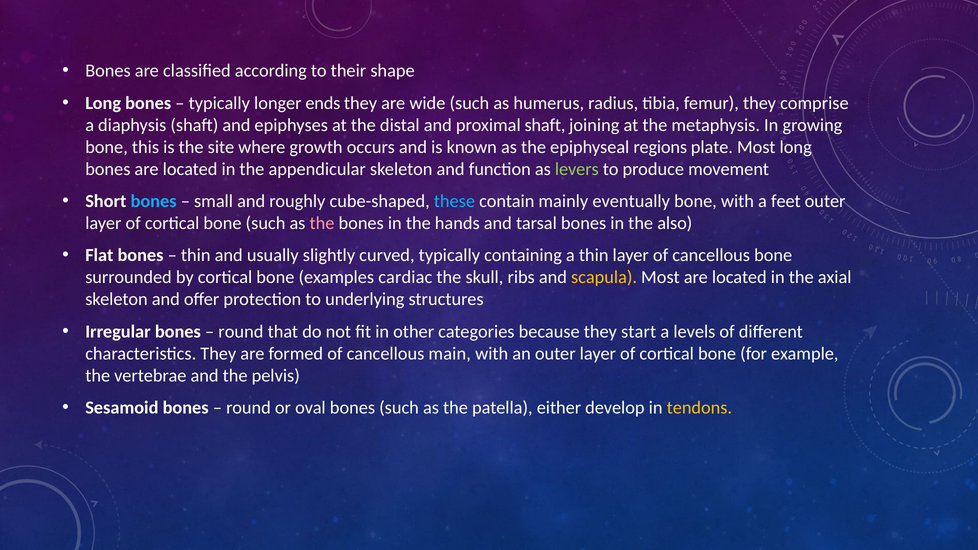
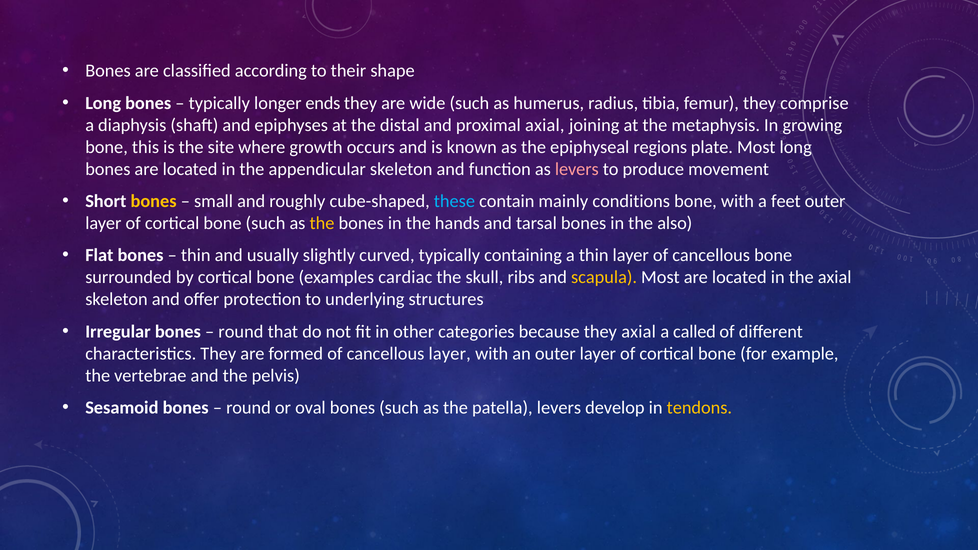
proximal shaft: shaft -> axial (545, 125)
levers colour: light green -> pink (577, 169)
bones colour: light blue -> yellow (154, 201)
eventually: eventually -> conditions (631, 201)
the colour: pink -> yellow (322, 223)
they start: start -> axial (639, 332)
levels: levels -> called (694, 332)
cancellous main: main -> layer (450, 354)
patella either: either -> levers (559, 408)
